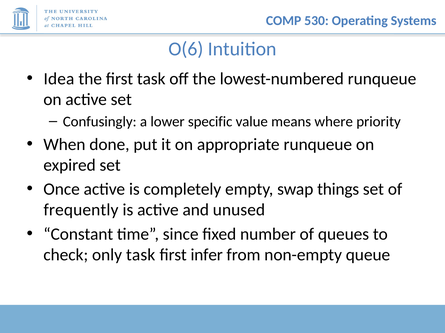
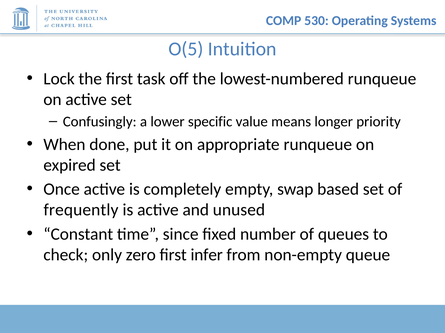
O(6: O(6 -> O(5 (186, 49)
Idea: Idea -> Lock (59, 79)
where: where -> longer (334, 122)
things: things -> based (338, 190)
only task: task -> zero (141, 255)
